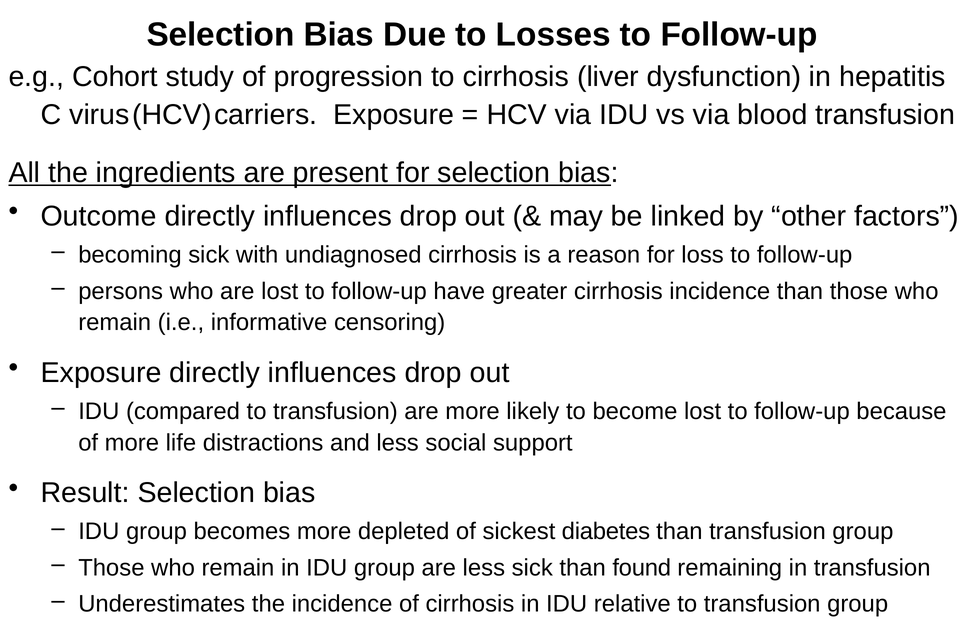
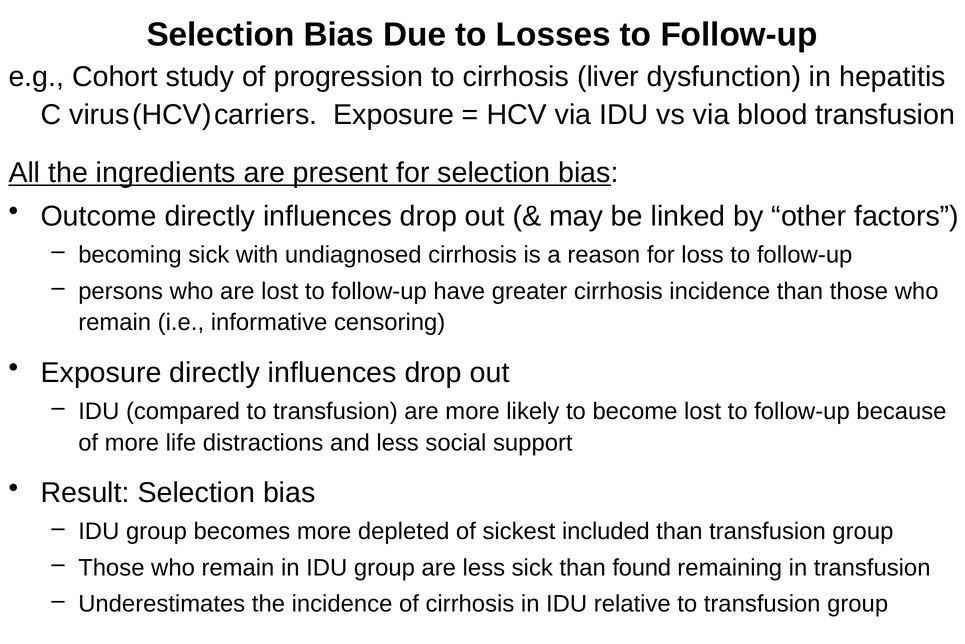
diabetes: diabetes -> included (606, 531)
